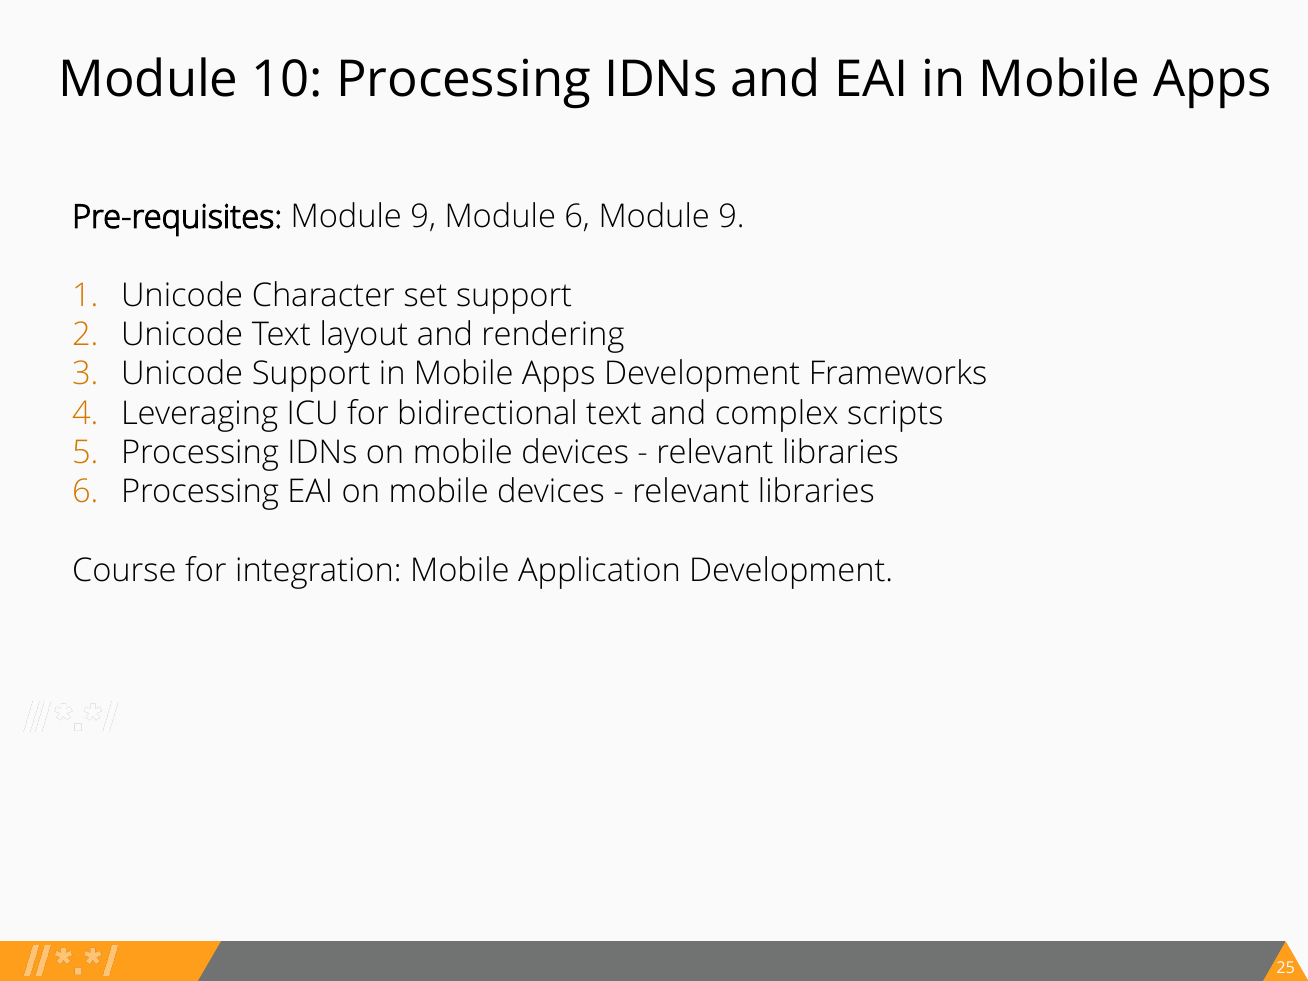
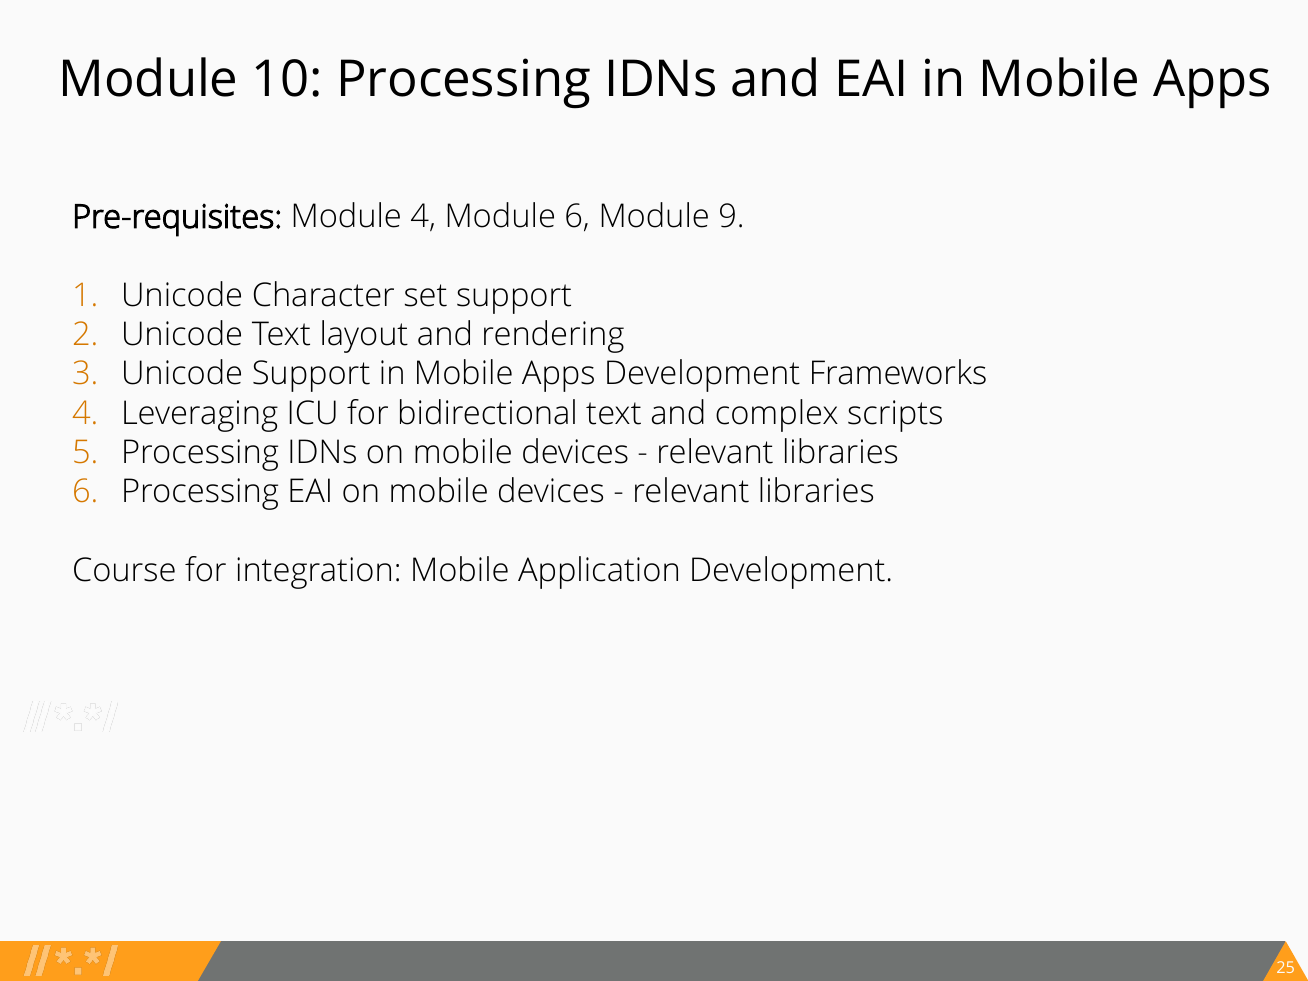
Pre-requisites Module 9: 9 -> 4 (423, 217)
